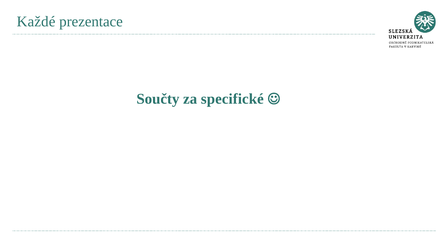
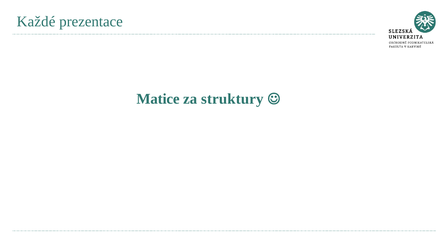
Součty: Součty -> Matice (158, 99)
specifické: specifické -> struktury (232, 99)
